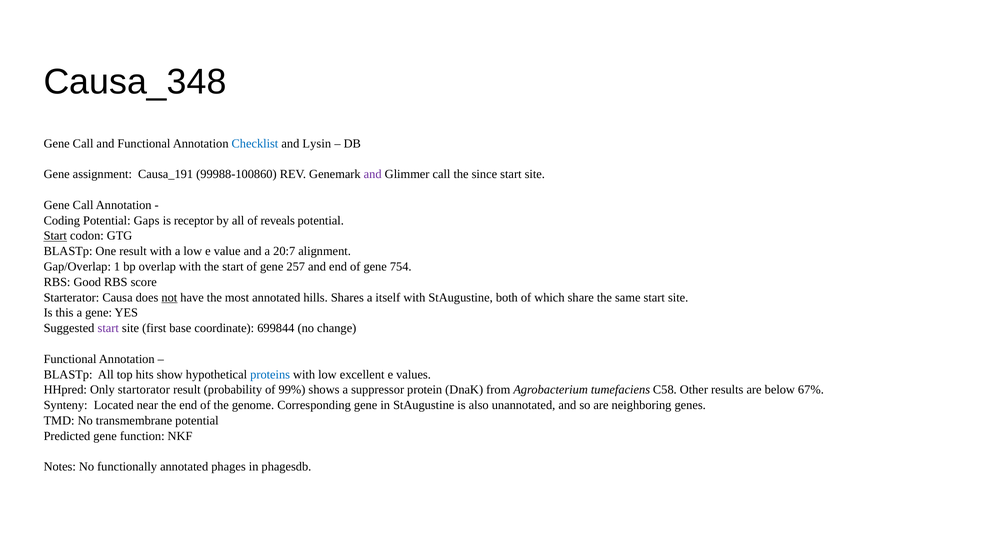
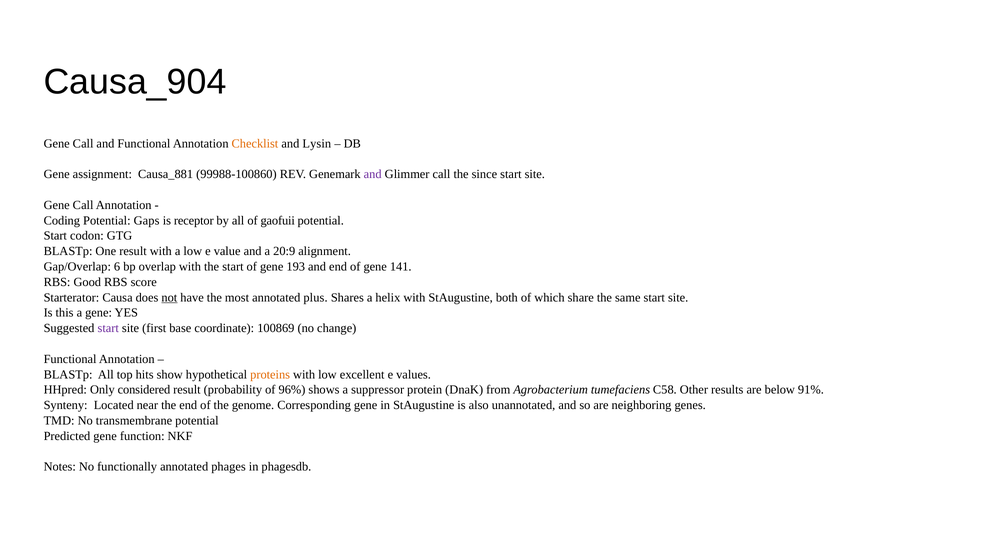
Causa_348: Causa_348 -> Causa_904 (135, 82)
Checklist colour: blue -> orange (255, 143)
Causa_191: Causa_191 -> Causa_881 (166, 174)
reveals: reveals -> gaofuii (278, 220)
Start underline: present -> none (55, 236)
20:7: 20:7 -> 20:9 (284, 251)
1: 1 -> 6 (117, 267)
257: 257 -> 193 (296, 267)
754: 754 -> 141 (401, 267)
hills: hills -> plus (316, 297)
itself: itself -> helix (388, 297)
699844: 699844 -> 100869 (276, 328)
proteins colour: blue -> orange (270, 374)
startorator: startorator -> considered (144, 390)
99%: 99% -> 96% (292, 390)
67%: 67% -> 91% (811, 390)
